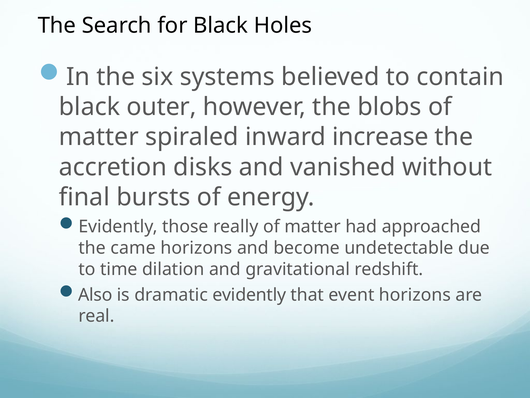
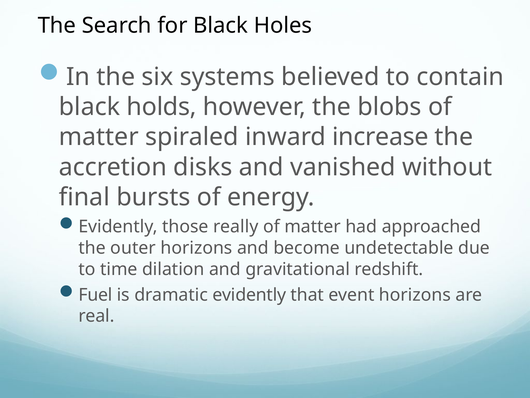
outer: outer -> holds (162, 107)
came: came -> outer (133, 248)
Also: Also -> Fuel (95, 294)
